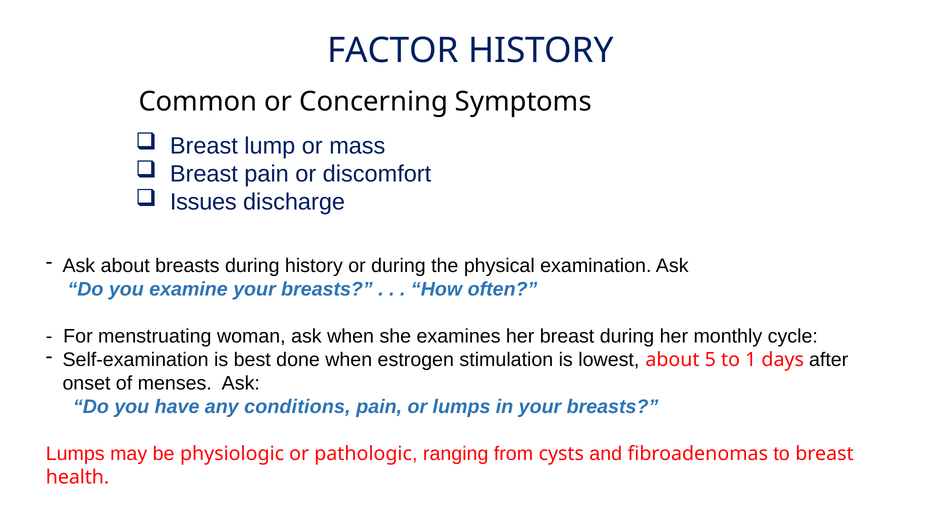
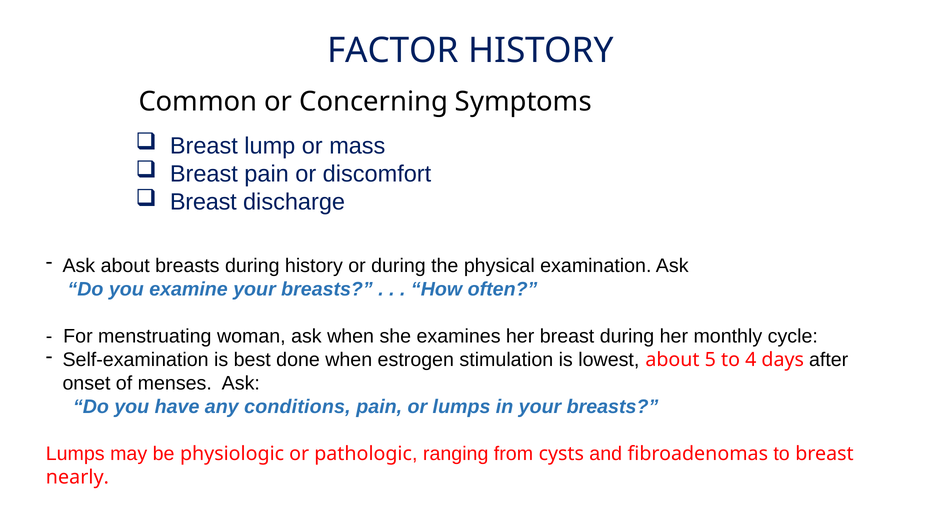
Issues: Issues -> Breast (203, 202)
1: 1 -> 4 (751, 360)
health: health -> nearly (77, 478)
